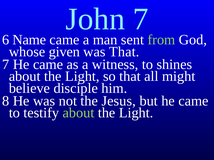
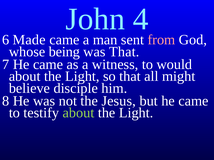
John 7: 7 -> 4 (141, 19)
Name: Name -> Made (29, 40)
from colour: light green -> pink (161, 40)
given: given -> being (64, 52)
shines: shines -> would (174, 65)
